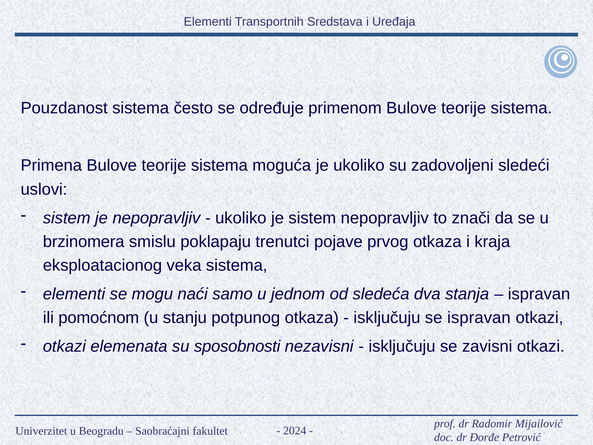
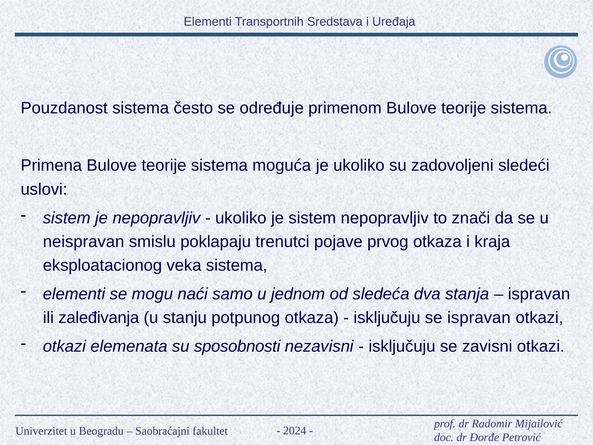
brzinomera: brzinomera -> neispravan (84, 242)
pomoćnom: pomoćnom -> zaleđivanja (99, 318)
